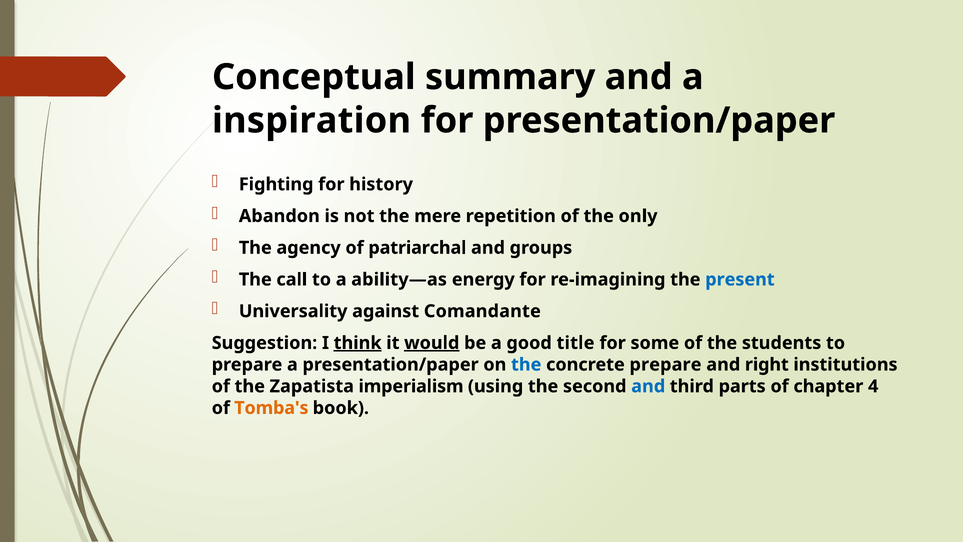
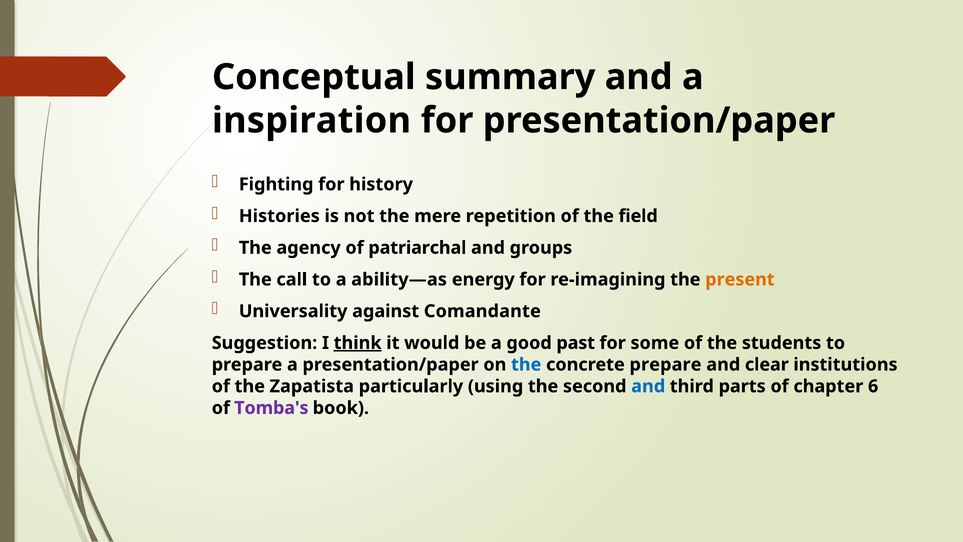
Abandon: Abandon -> Histories (279, 216)
only: only -> field (638, 216)
present colour: blue -> orange (740, 279)
would underline: present -> none (432, 343)
title: title -> past (576, 343)
right: right -> clear (767, 364)
imperialism: imperialism -> particularly (411, 386)
4: 4 -> 6 (873, 386)
Tomba's colour: orange -> purple (271, 408)
